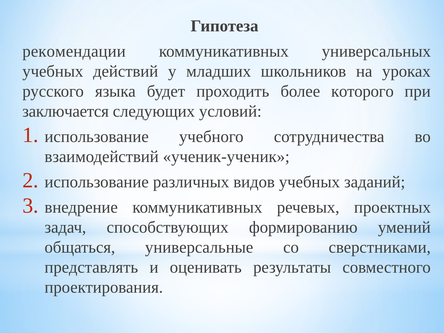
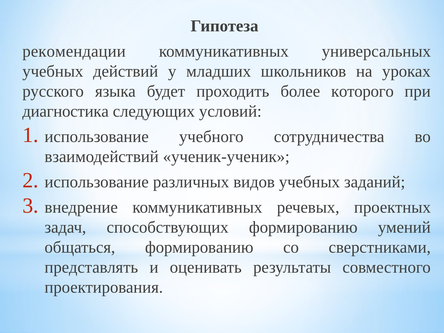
заключается: заключается -> диагностика (66, 111)
общаться универсальные: универсальные -> формированию (199, 247)
